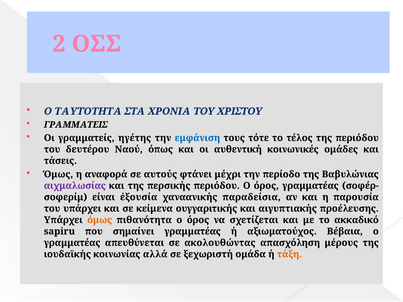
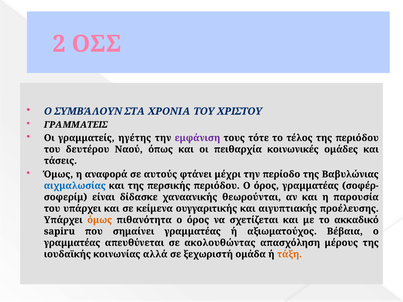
ΤΑΥΤΌΤΗΤΑ: ΤΑΥΤΌΤΗΤΑ -> ΣΥΜΒΆΛΟΥΝ (88, 111)
εμφάνιση colour: blue -> purple (197, 138)
αυθεντική: αυθεντική -> πειθαρχία (238, 149)
αιχμαλωσίας colour: purple -> blue (75, 186)
ἐξουσία: ἐξουσία -> δίδασκε (139, 197)
παραδείσια: παραδείσια -> θεωρούνται (252, 197)
